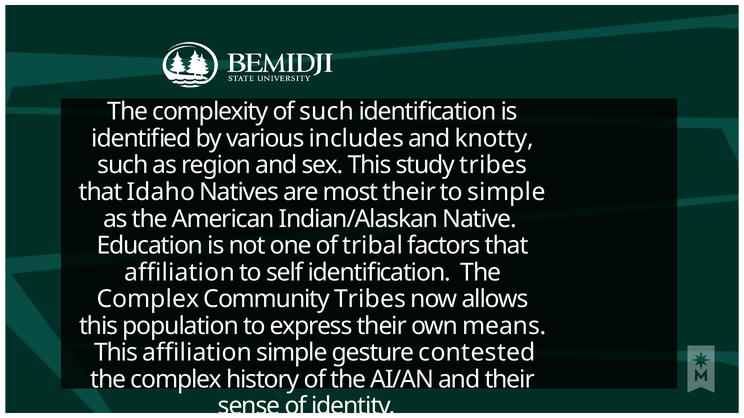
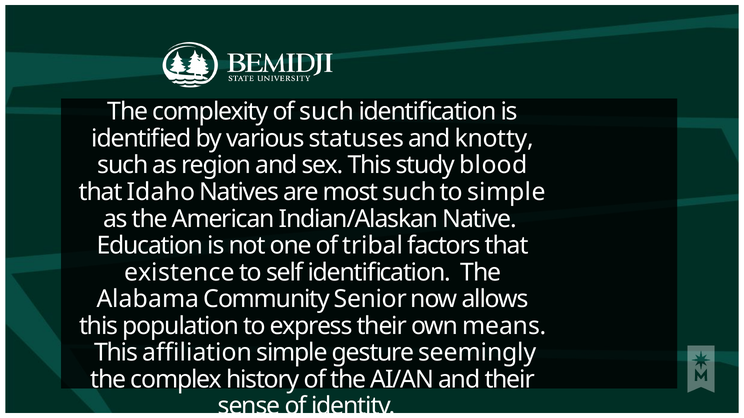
includes: includes -> statuses (356, 139)
study tribes: tribes -> blood (493, 166)
most their: their -> such (409, 192)
affiliation: affiliation -> existence (179, 273)
Complex: Complex -> Alabama (148, 300)
Community Tribes: Tribes -> Senior (370, 300)
contested: contested -> seemingly (477, 353)
